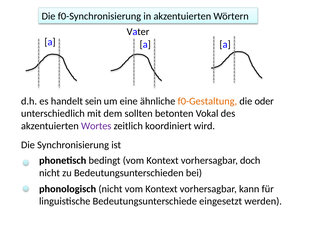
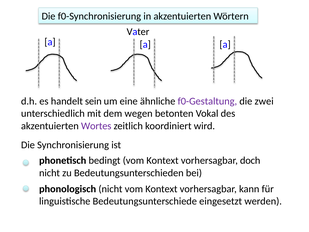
f0-Gestaltung colour: orange -> purple (207, 101)
oder: oder -> zwei (264, 101)
sollten: sollten -> wegen (139, 113)
